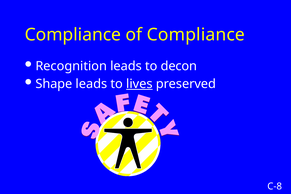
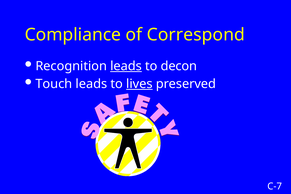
of Compliance: Compliance -> Correspond (196, 35)
leads underline: none -> present (126, 66)
Shape: Shape -> Touch (54, 84)
C-8: C-8 -> C-7 (275, 186)
